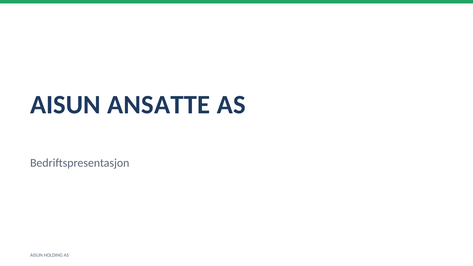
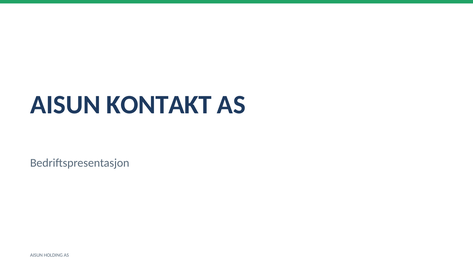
ANSATTE: ANSATTE -> KONTAKT (159, 105)
